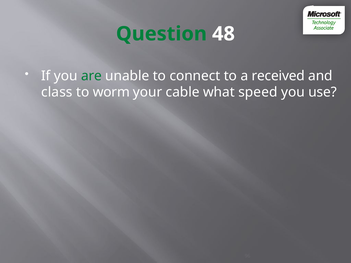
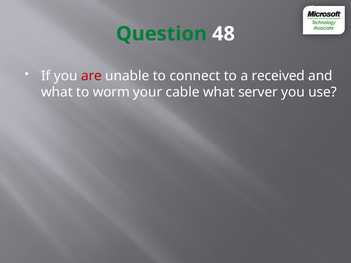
are colour: green -> red (91, 76)
class: class -> what (57, 92)
speed: speed -> server (258, 92)
